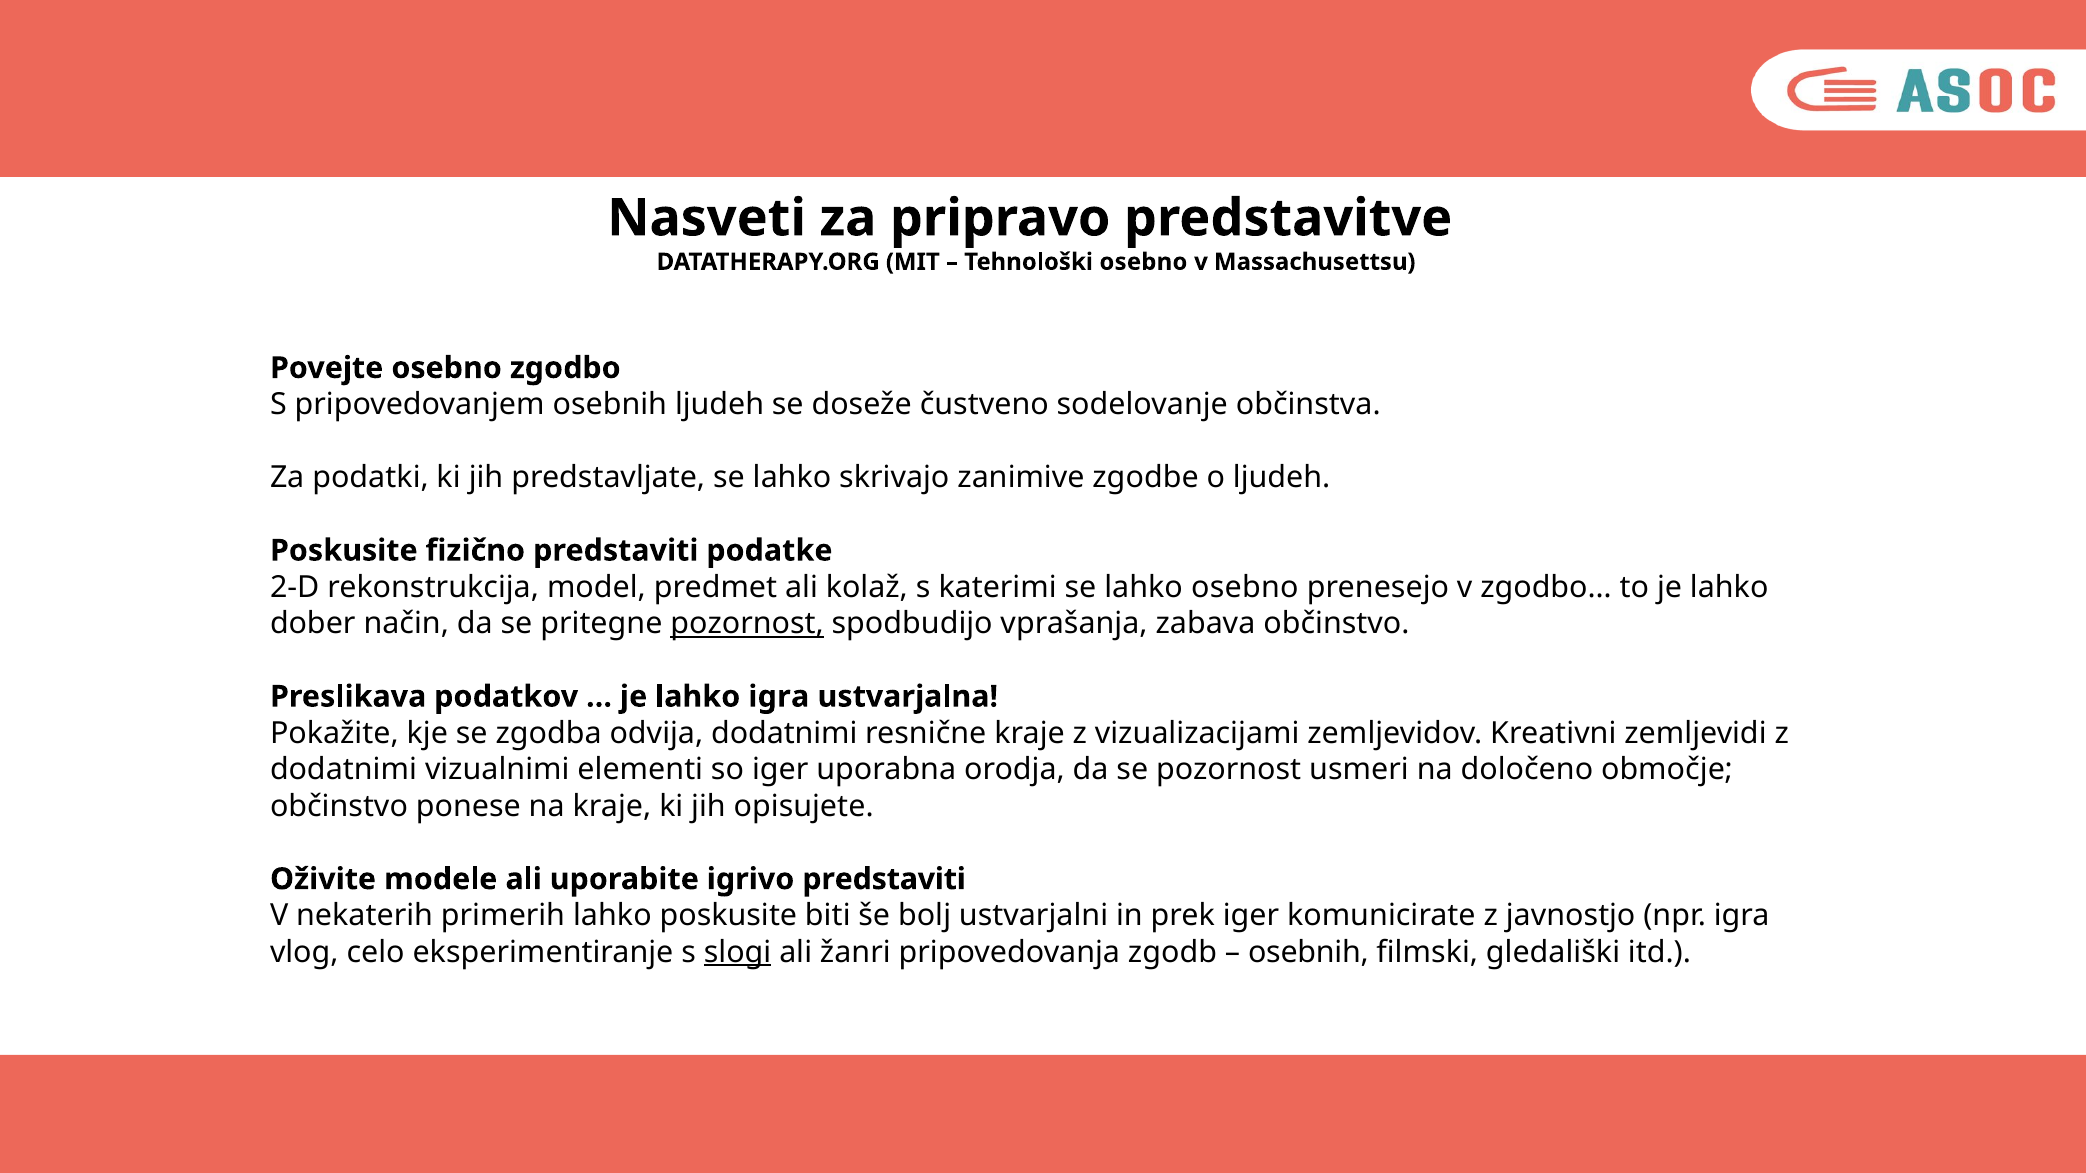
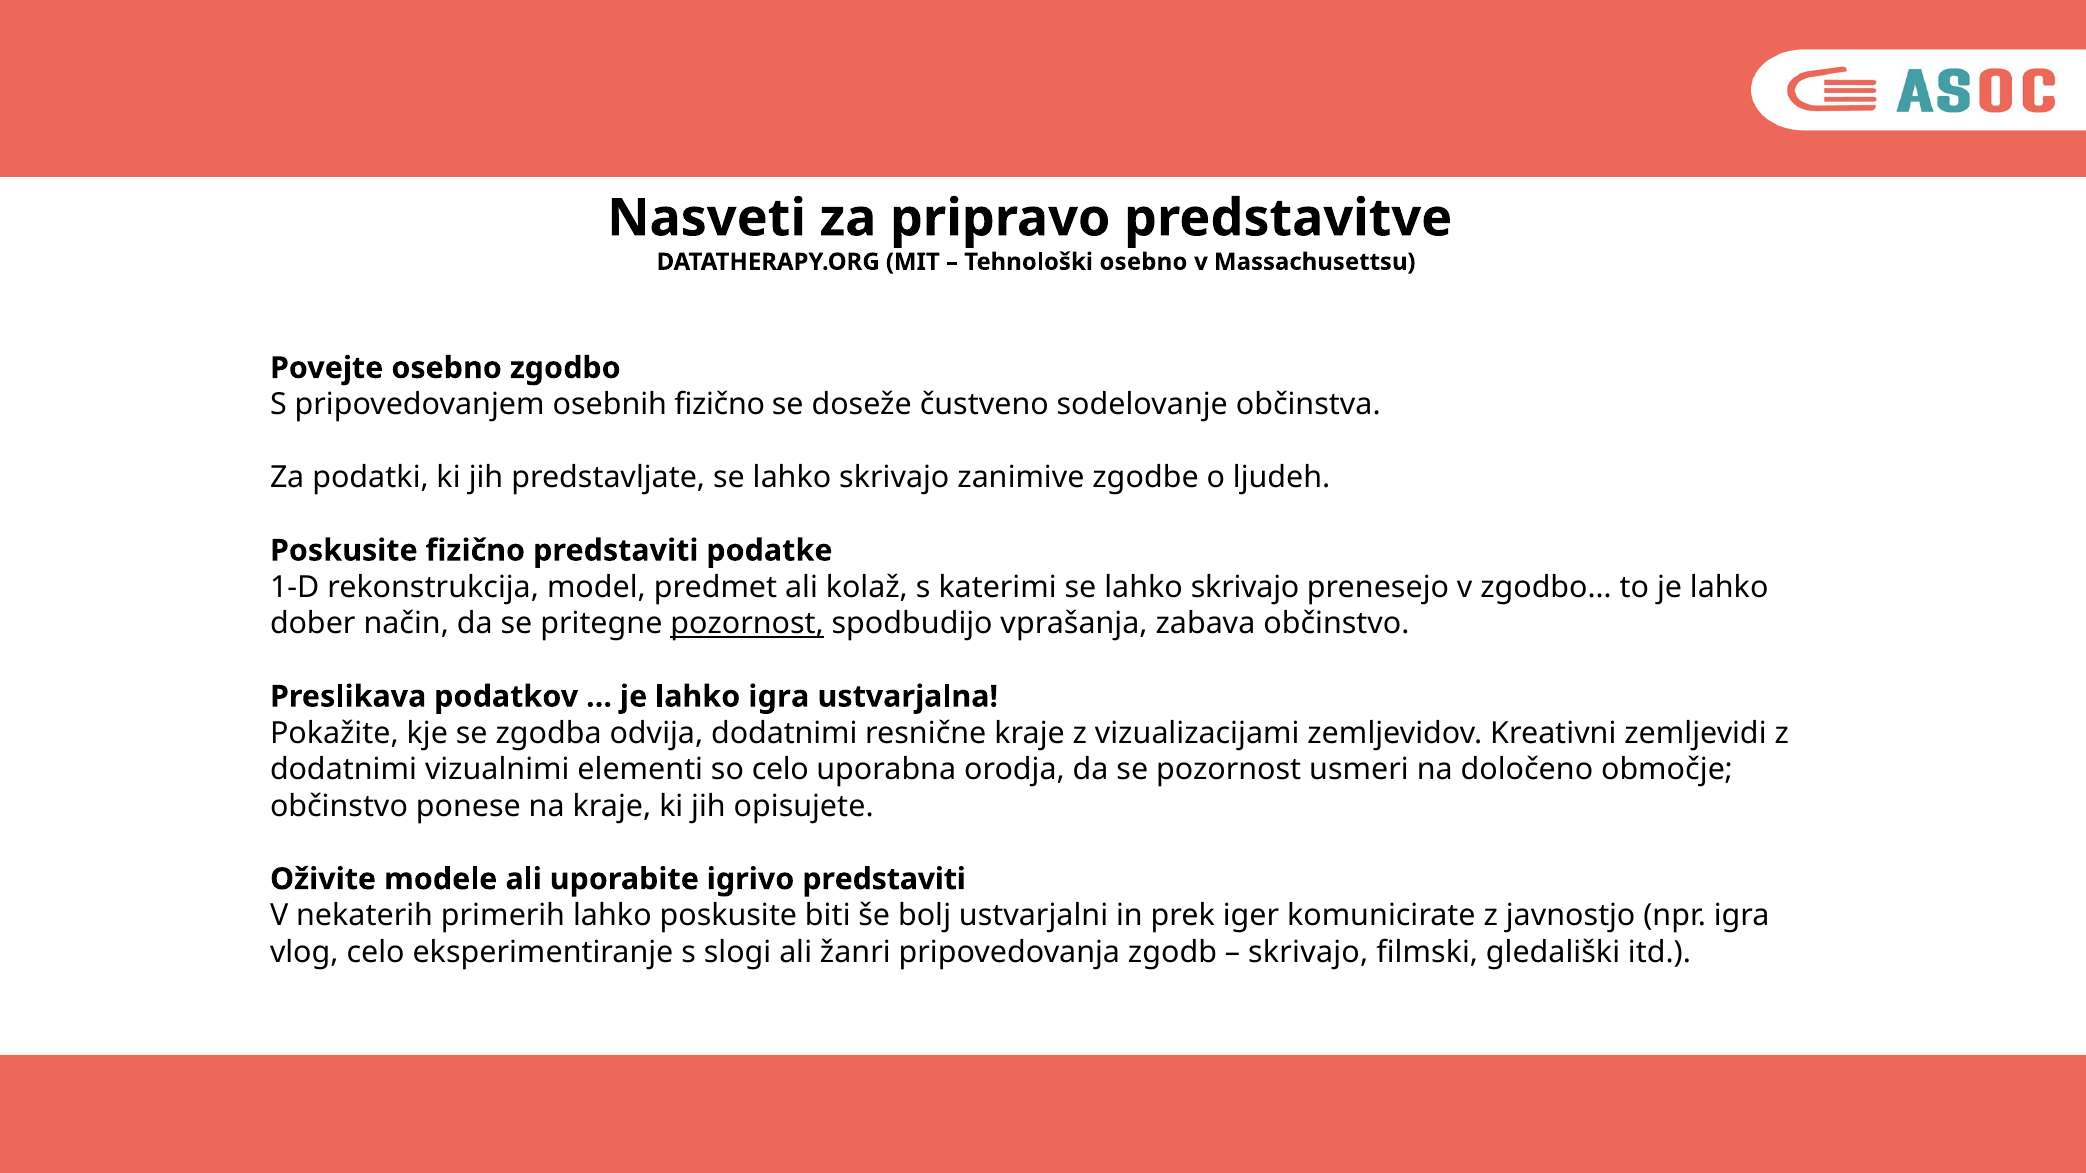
osebnih ljudeh: ljudeh -> fizično (720, 405)
2-D: 2-D -> 1-D (295, 587)
katerimi se lahko osebno: osebno -> skrivajo (1245, 587)
so iger: iger -> celo (780, 770)
slogi underline: present -> none (738, 952)
osebnih: osebnih -> skrivajo (1308, 952)
